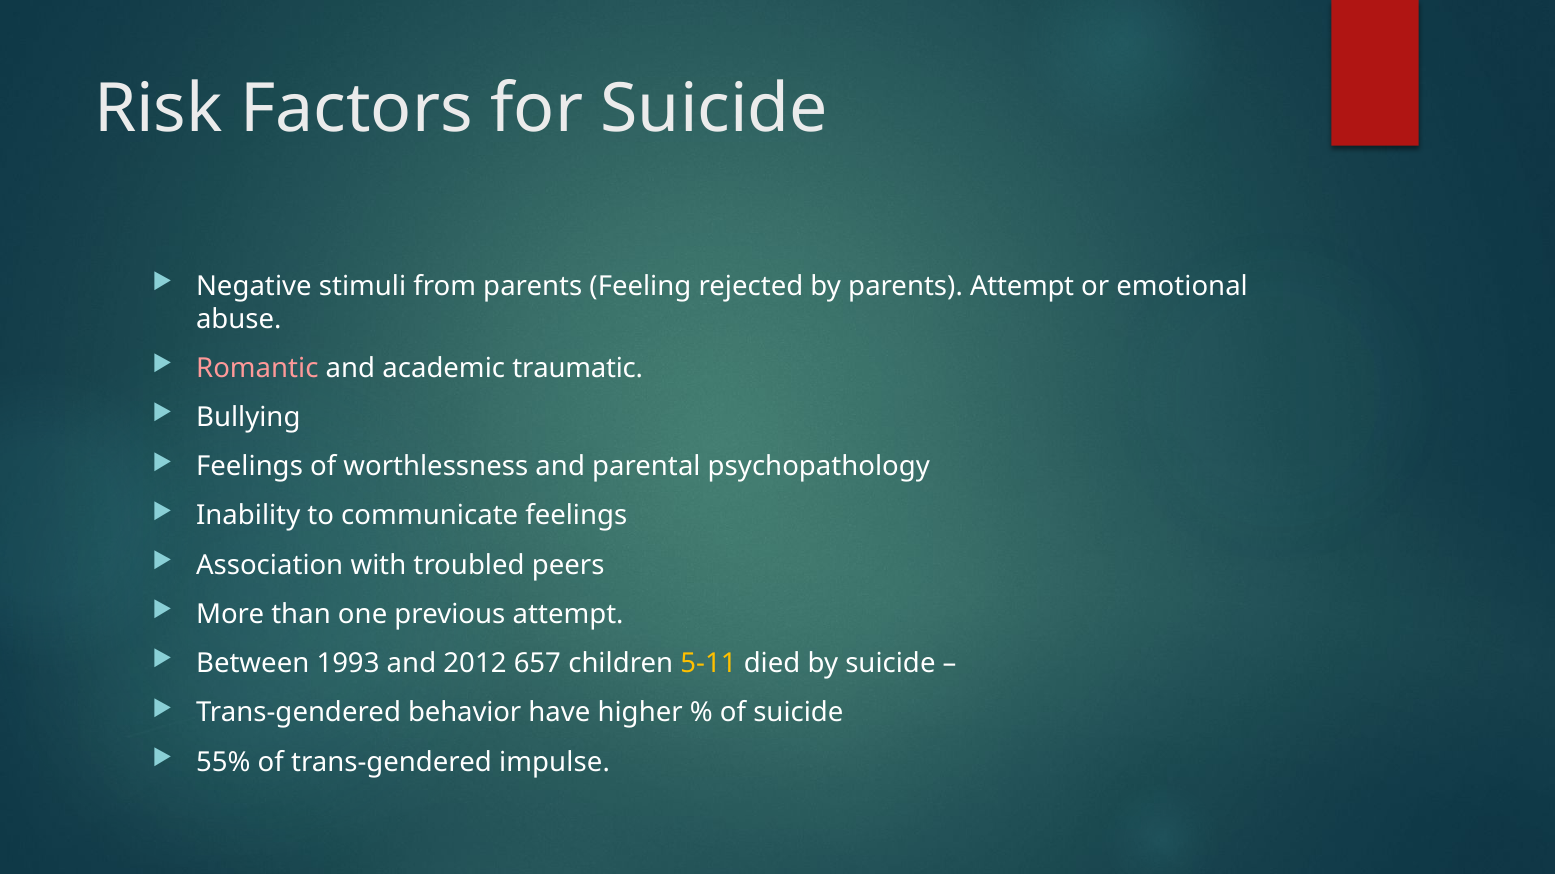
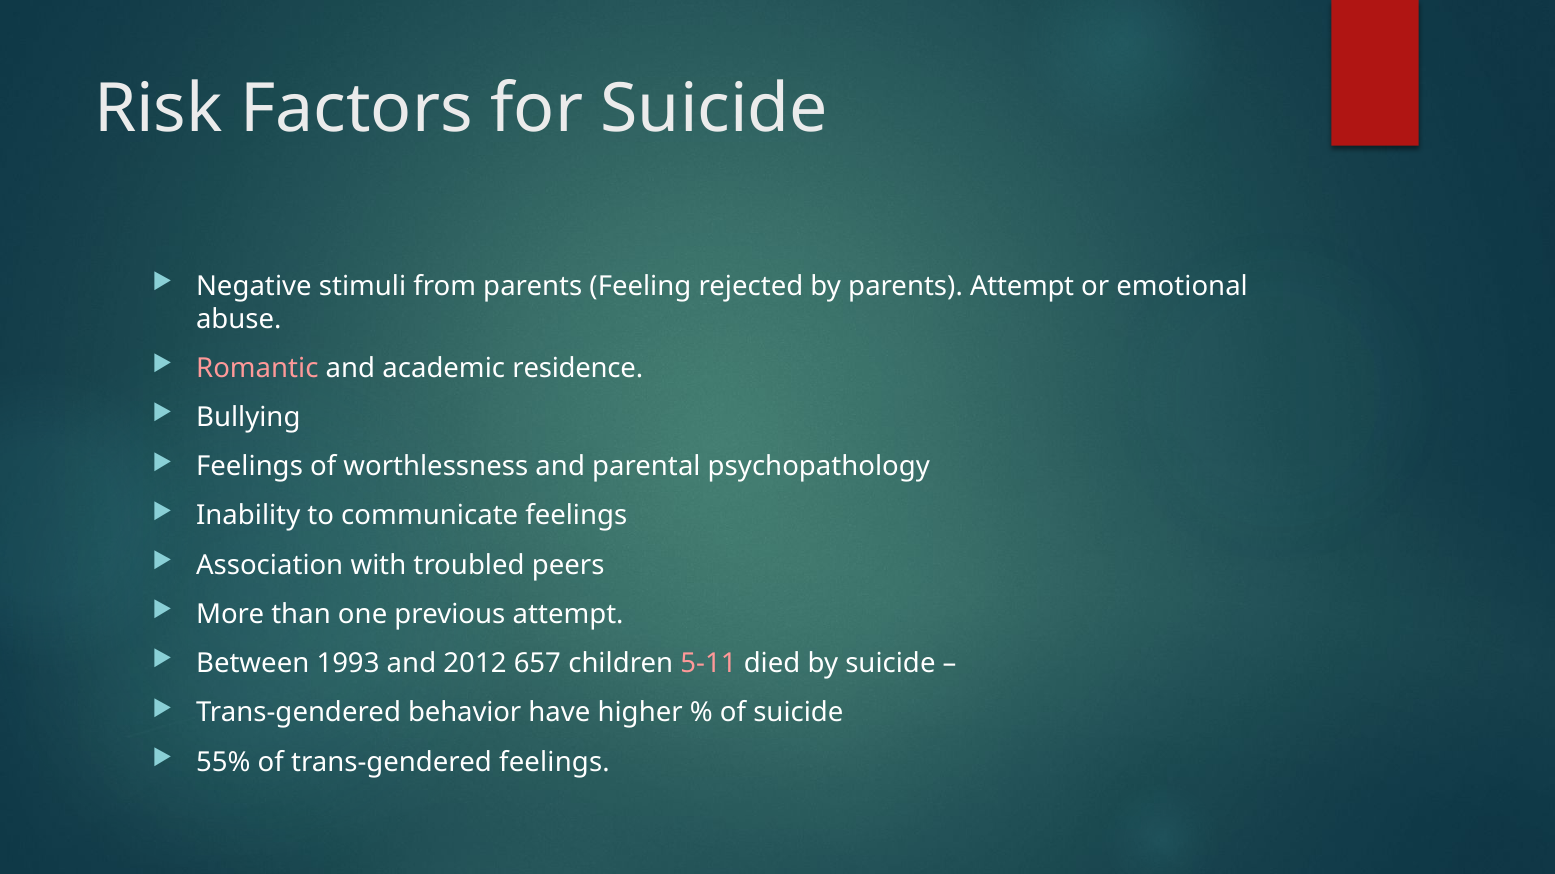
traumatic: traumatic -> residence (578, 368)
5-11 colour: yellow -> pink (709, 664)
trans-gendered impulse: impulse -> feelings (554, 763)
